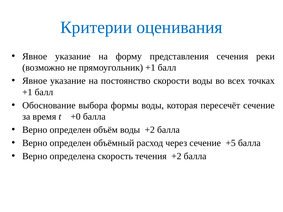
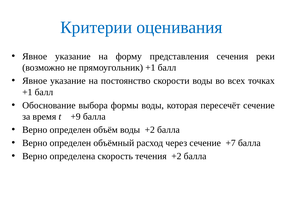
+0: +0 -> +9 (76, 117)
+5: +5 -> +7 (231, 143)
